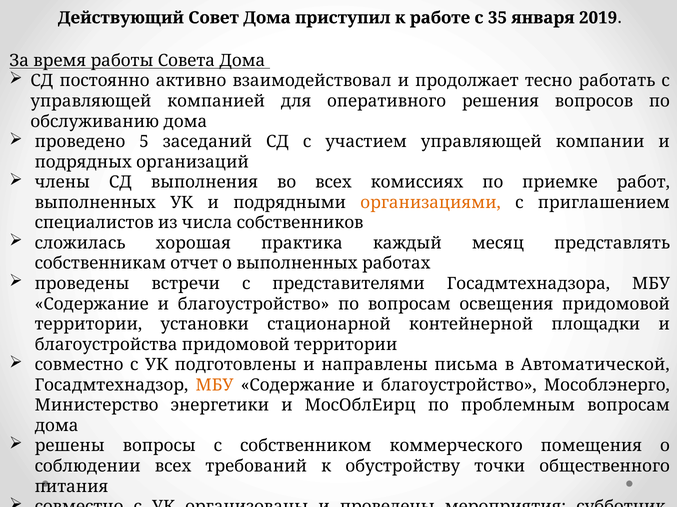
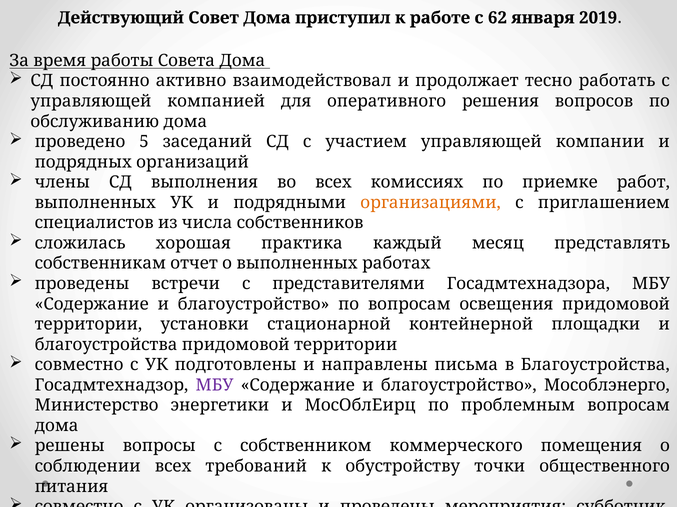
35: 35 -> 62 (497, 18)
в Автоматической: Автоматической -> Благоустройства (595, 365)
МБУ colour: orange -> purple (215, 386)
